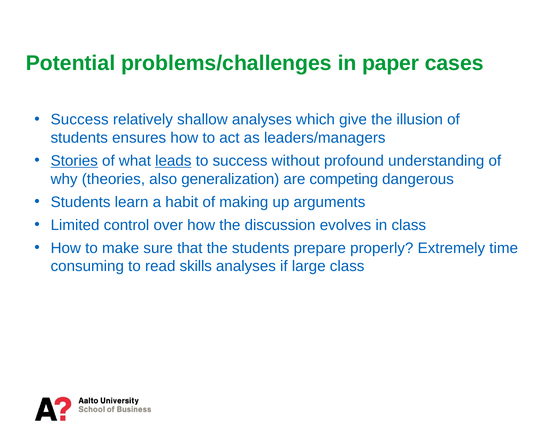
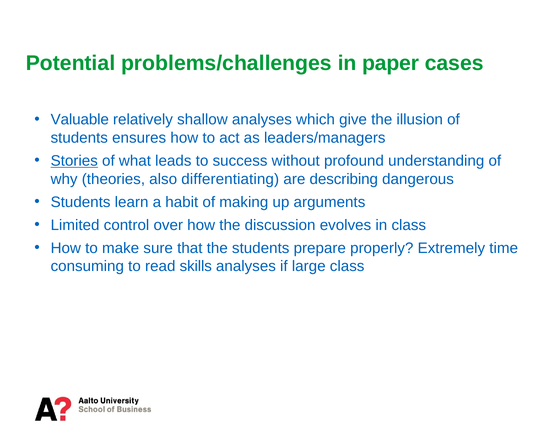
Success: Success -> Valuable (80, 120)
leads underline: present -> none (173, 161)
generalization: generalization -> differentiating (230, 179)
competing: competing -> describing (344, 179)
